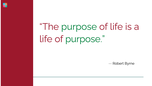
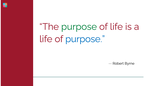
purpose colour: green -> blue (85, 39)
